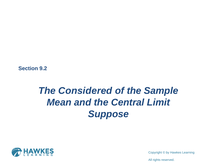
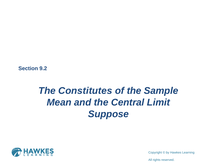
Considered: Considered -> Constitutes (85, 91)
